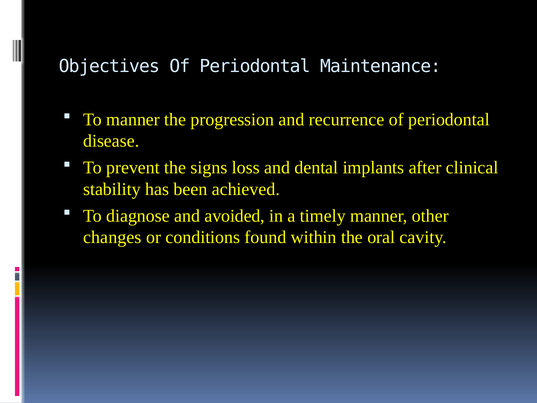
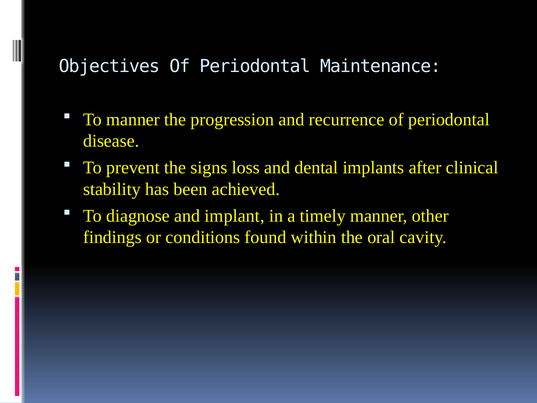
avoided: avoided -> implant (235, 216)
changes: changes -> findings (112, 237)
